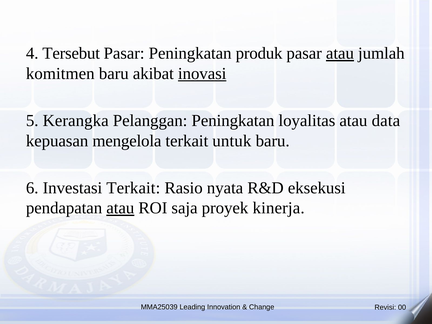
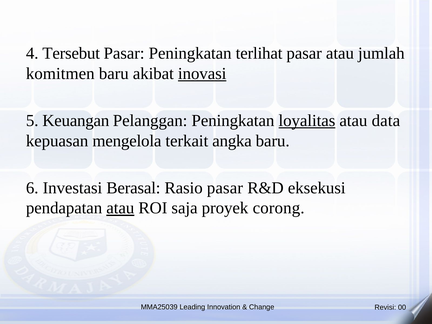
produk: produk -> terlihat (259, 53)
atau underline: present -> none (340, 53)
Kerangka: Kerangka -> Keuangan (76, 121)
loyalitas underline: none -> present (307, 121)
untuk: untuk -> angka (232, 141)
Investasi Terkait: Terkait -> Berasal (133, 188)
Rasio nyata: nyata -> pasar (225, 188)
kinerja: kinerja -> corong (279, 208)
